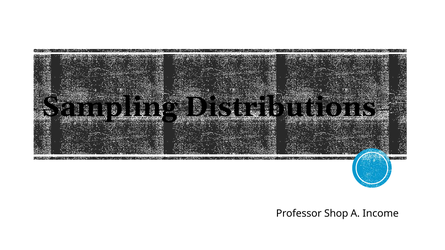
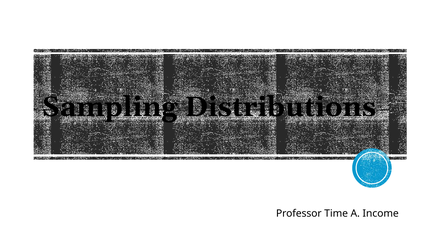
Shop: Shop -> Time (336, 214)
